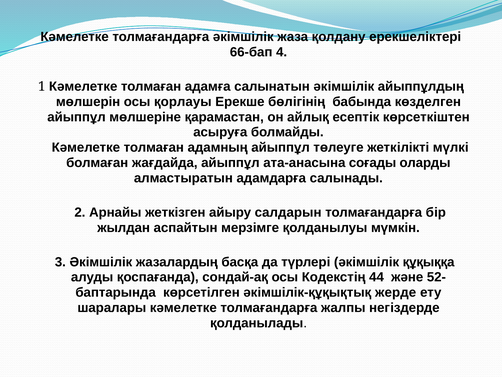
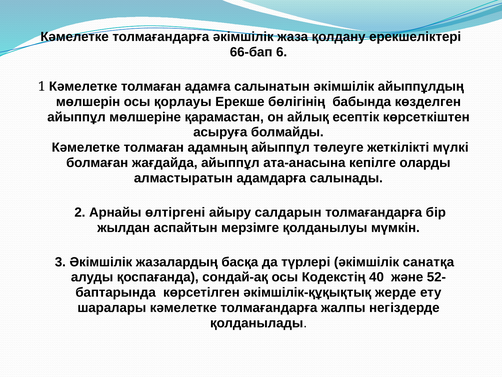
4: 4 -> 6 (282, 52)
соғады: соғады -> кепілге (373, 163)
жеткізген: жеткізген -> өлтіргені (175, 212)
құқыққа: құқыққа -> санатқа (428, 262)
44: 44 -> 40 (377, 277)
